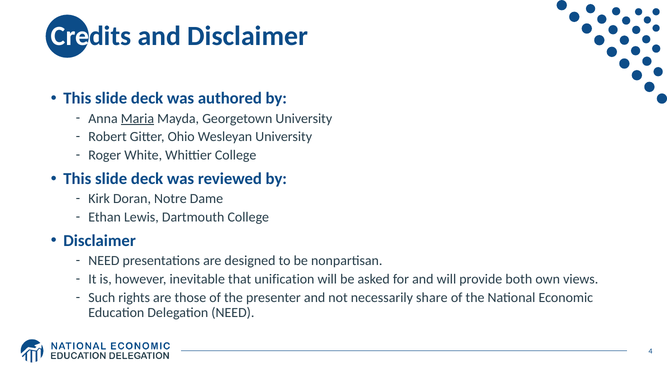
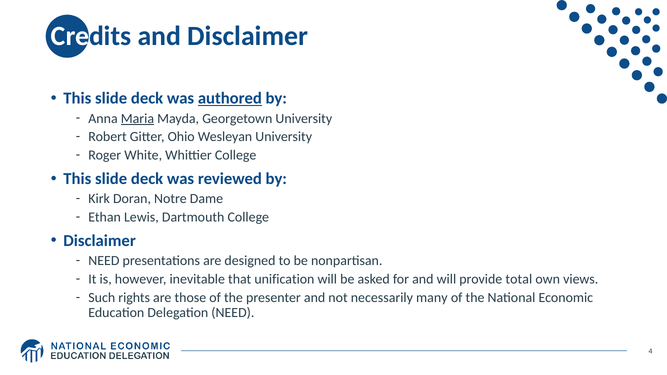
authored underline: none -> present (230, 99)
both: both -> total (519, 279)
share: share -> many (432, 298)
